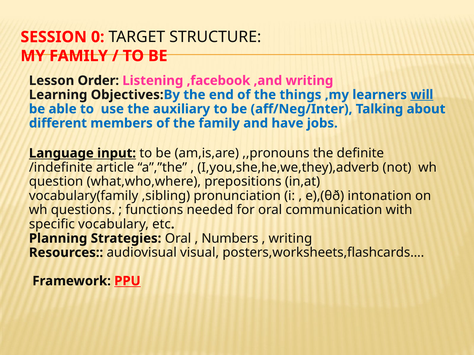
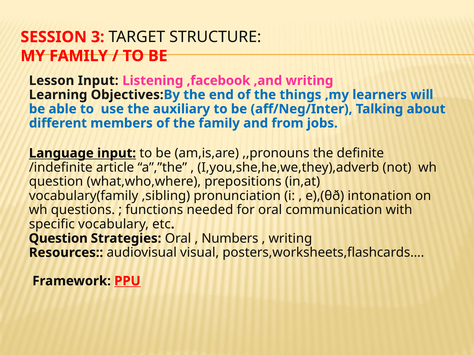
0: 0 -> 3 (98, 37)
Lesson Order: Order -> Input (98, 81)
will underline: present -> none (422, 95)
have: have -> from (288, 123)
Planning: Planning -> Question (58, 239)
